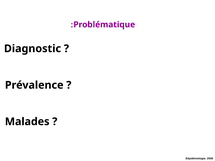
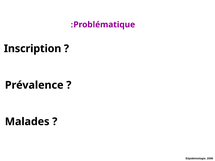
Diagnostic: Diagnostic -> Inscription (33, 49)
